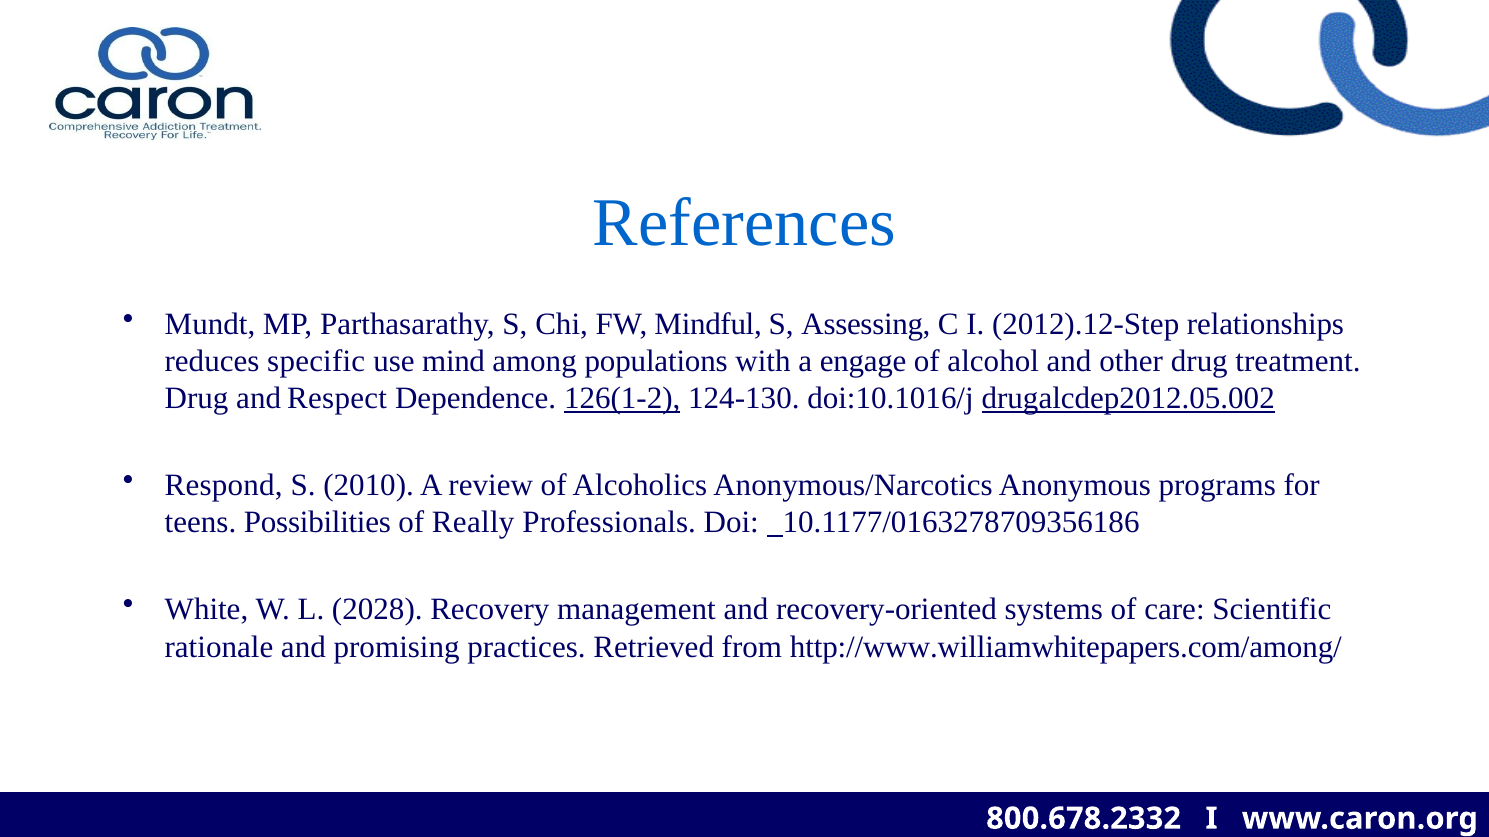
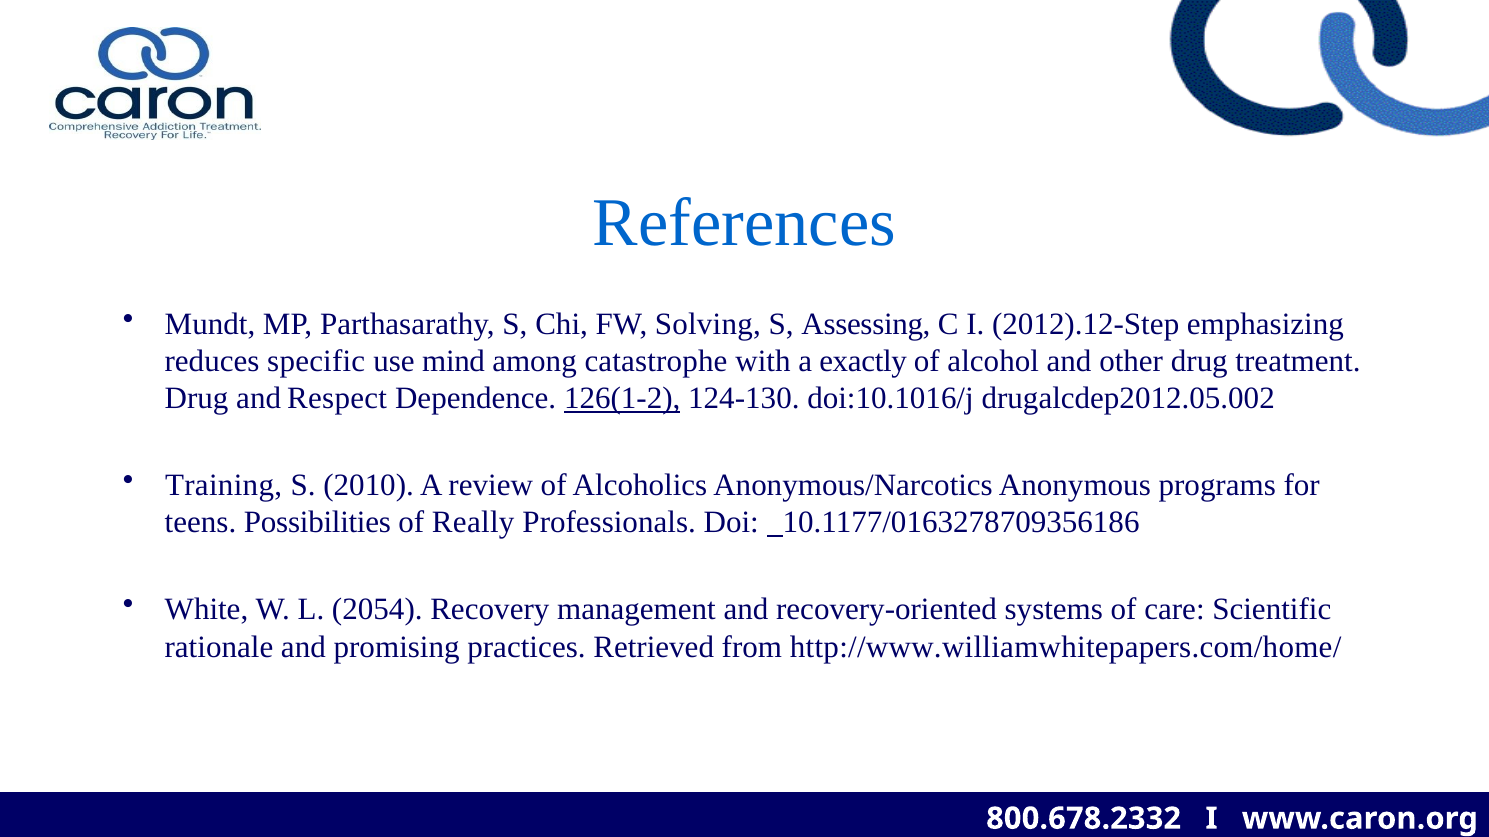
Mindful: Mindful -> Solving (708, 324)
relationships: relationships -> emphasizing (1265, 324)
populations: populations -> catastrophe (656, 361)
engage: engage -> exactly (863, 361)
drugalcdep2012.05.002 underline: present -> none (1128, 399)
Respond: Respond -> Training (224, 486)
2028: 2028 -> 2054 (377, 610)
http://www.williamwhitepapers.com/among/: http://www.williamwhitepapers.com/among/ -> http://www.williamwhitepapers.com/home/ (1066, 647)
